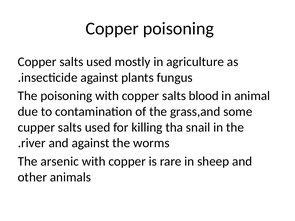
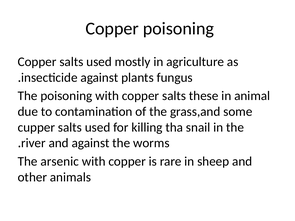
blood: blood -> these (204, 96)
